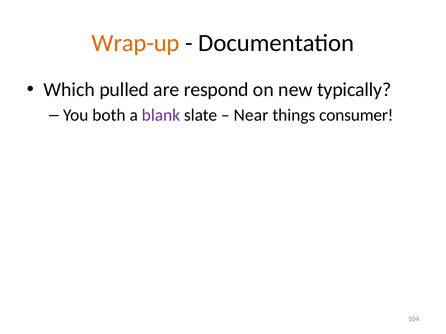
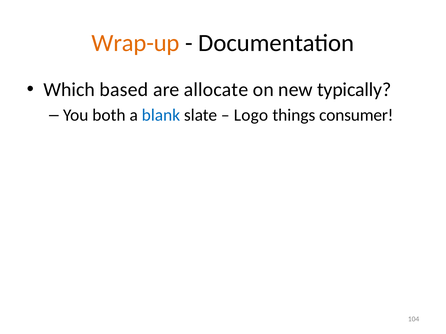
pulled: pulled -> based (124, 90)
respond: respond -> allocate (216, 90)
blank colour: purple -> blue (161, 115)
Near: Near -> Logo (251, 115)
